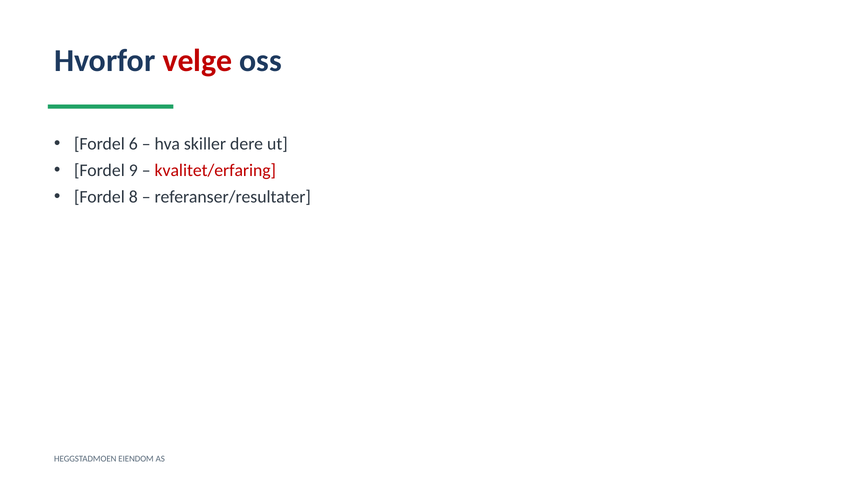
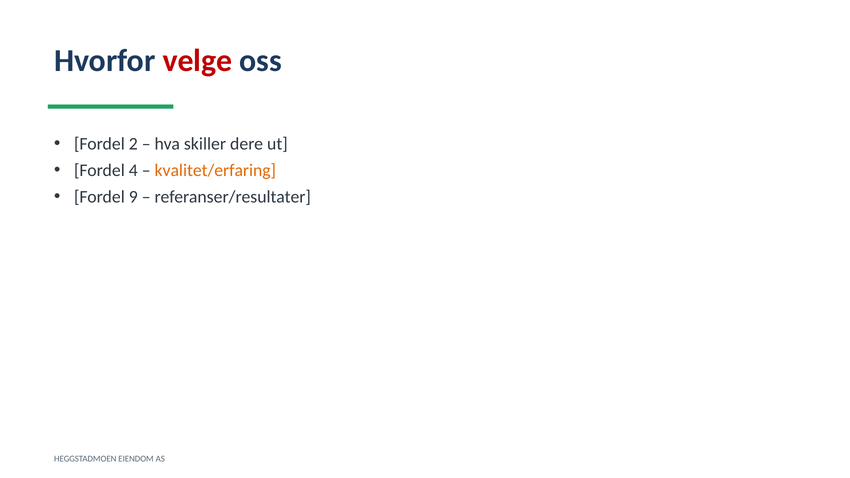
6: 6 -> 2 (133, 144)
9: 9 -> 4 (133, 171)
kvalitet/erfaring colour: red -> orange (215, 171)
8: 8 -> 9 (133, 197)
